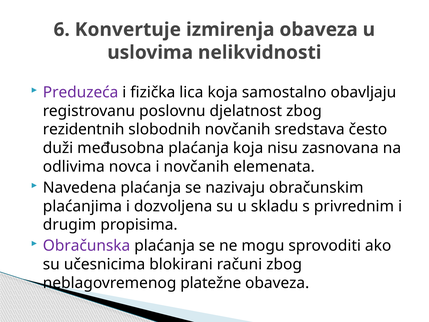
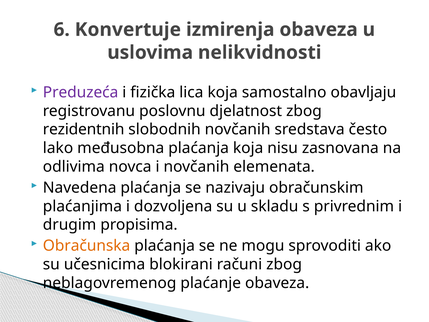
duži: duži -> lako (58, 148)
Obračunska colour: purple -> orange (87, 246)
platežne: platežne -> plaćanje (211, 283)
